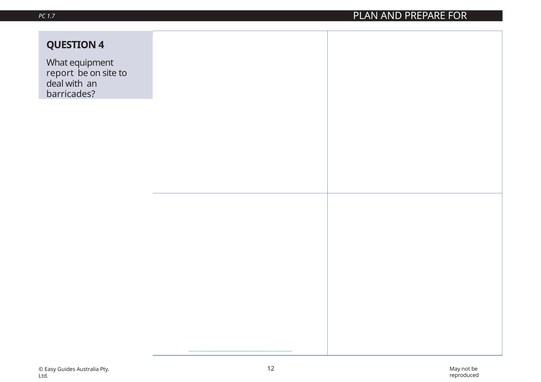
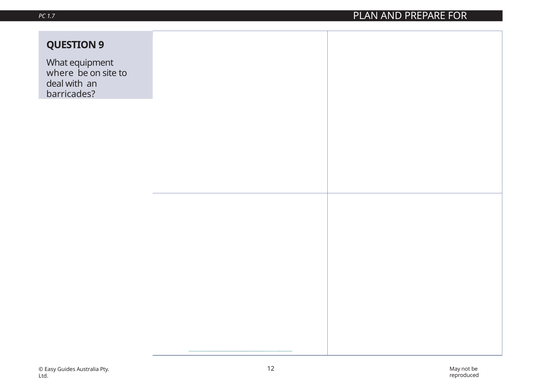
4: 4 -> 9 (101, 45)
report: report -> where (60, 73)
